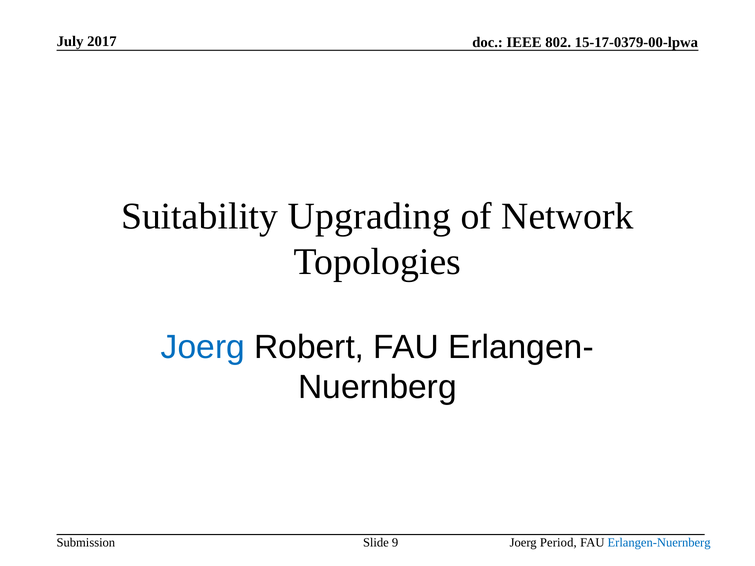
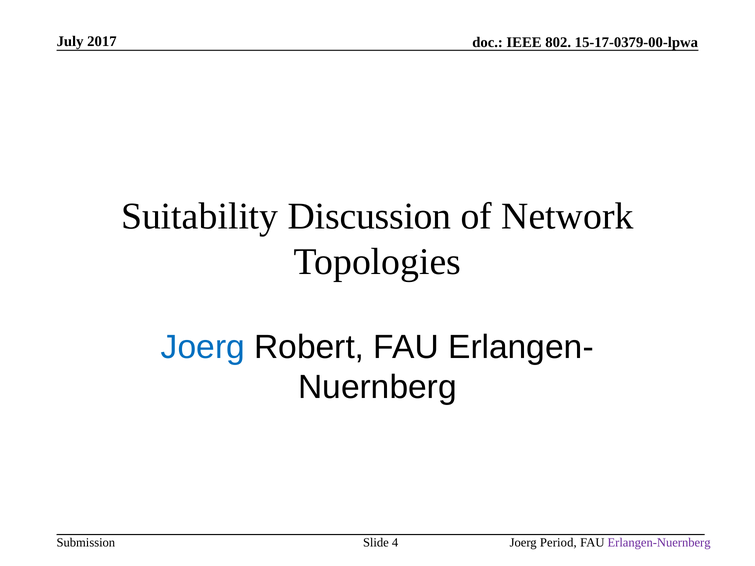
Upgrading: Upgrading -> Discussion (370, 217)
9: 9 -> 4 (395, 543)
Erlangen-Nuernberg colour: blue -> purple (659, 543)
